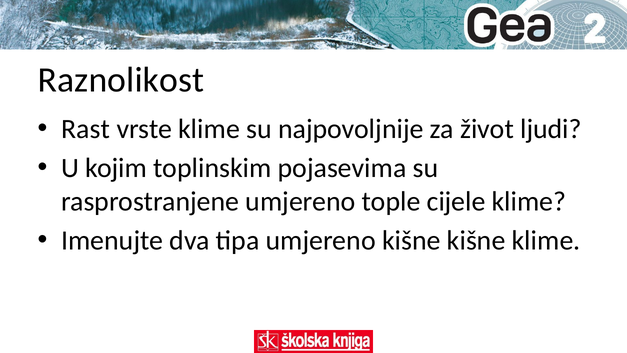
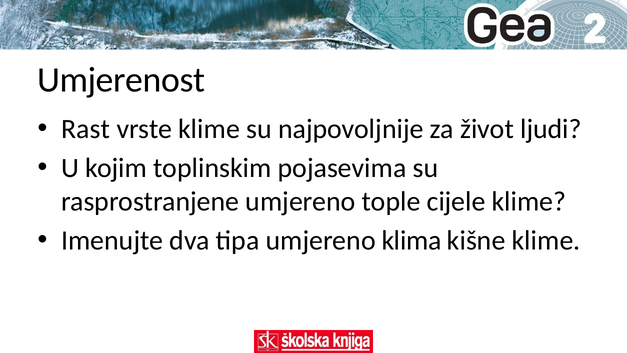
Raznolikost: Raznolikost -> Umjerenost (121, 80)
umjereno kišne: kišne -> klima (411, 241)
